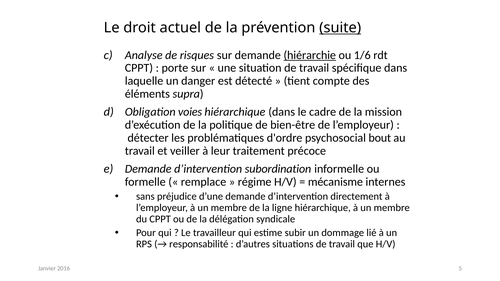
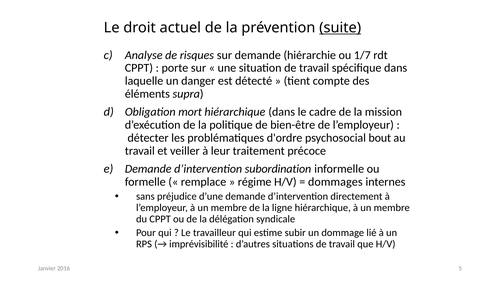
hiérarchie underline: present -> none (310, 55)
1/6: 1/6 -> 1/7 (362, 55)
voies: voies -> mort (190, 112)
mécanisme: mécanisme -> dommages (335, 182)
responsabilité: responsabilité -> imprévisibilité (199, 244)
